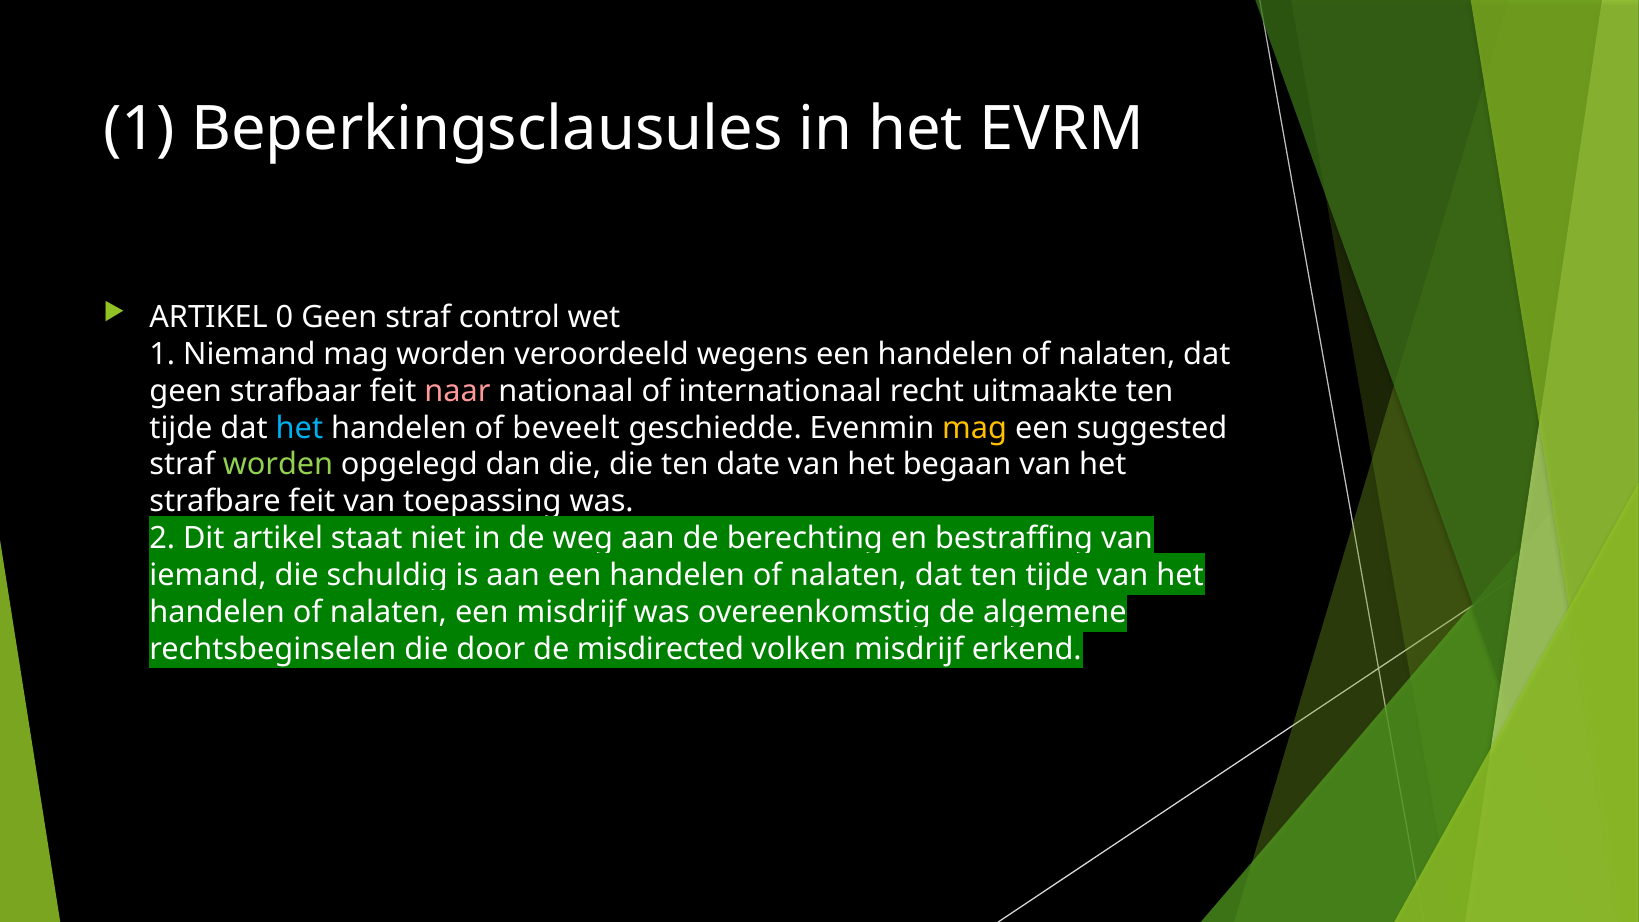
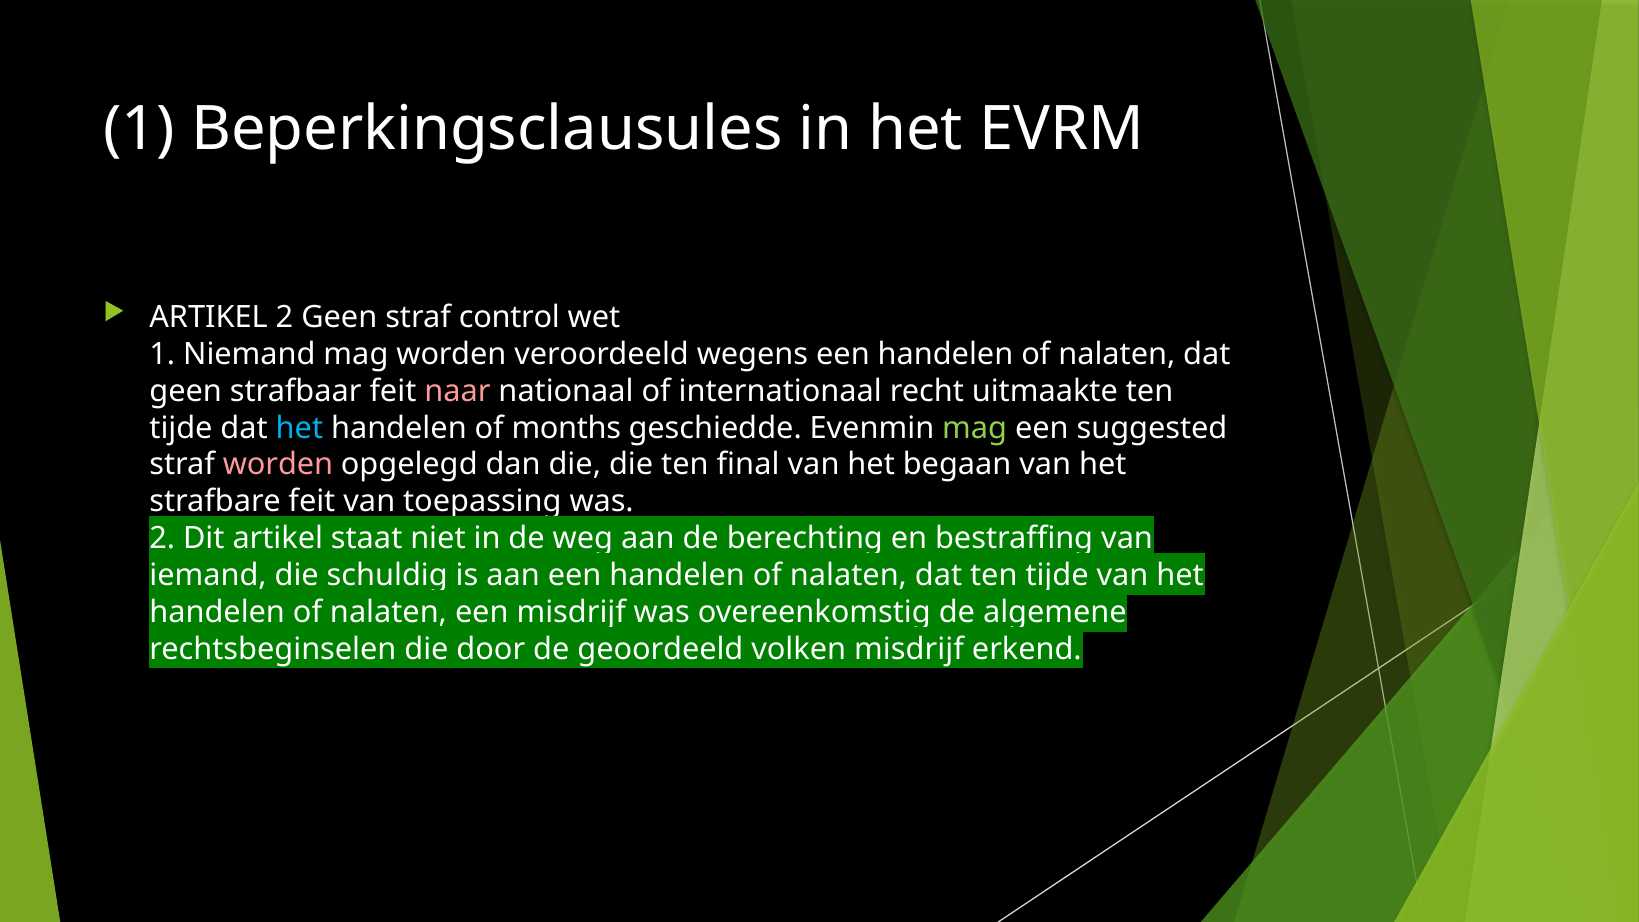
ARTIKEL 0: 0 -> 2 (285, 317)
beveelt: beveelt -> months (566, 428)
mag colour: yellow -> light green (975, 428)
worden colour: light green -> pink (278, 465)
date: date -> final (748, 465)
misdirected: misdirected -> geoordeeld (660, 649)
